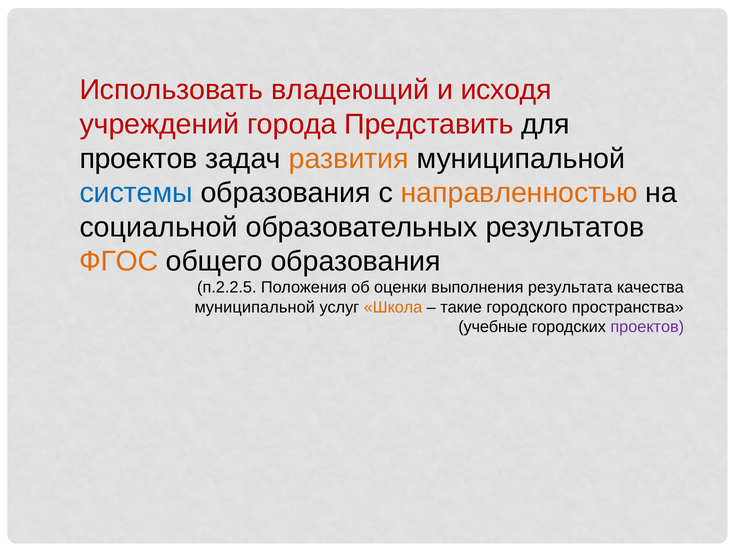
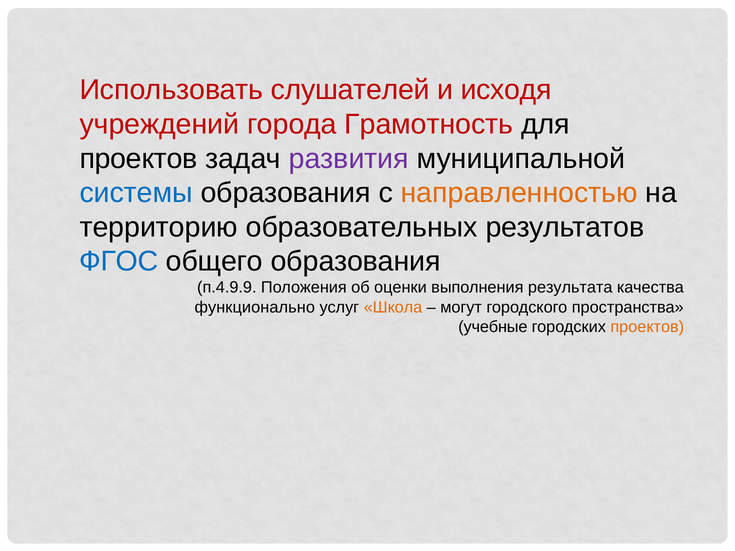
владеющий: владеющий -> слушателей (350, 90)
Представить: Представить -> Грамотность (429, 124)
развития colour: orange -> purple (349, 159)
социальной: социальной -> территорию (159, 227)
ФГОС colour: orange -> blue (119, 262)
п.2.2.5: п.2.2.5 -> п.4.9.9 (227, 288)
муниципальной: муниципальной -> функционально (255, 307)
такие: такие -> могут (461, 307)
проектов colour: purple -> orange (647, 327)
